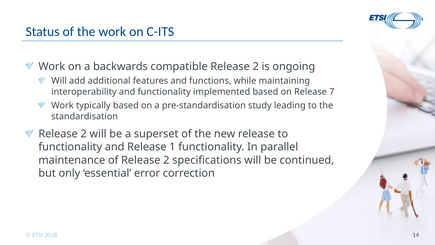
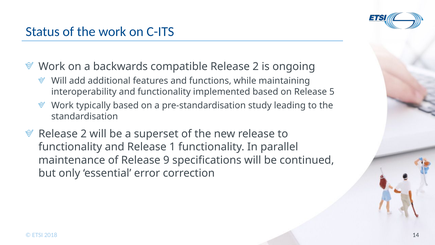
7: 7 -> 5 (332, 92)
of Release 2: 2 -> 9 (166, 160)
